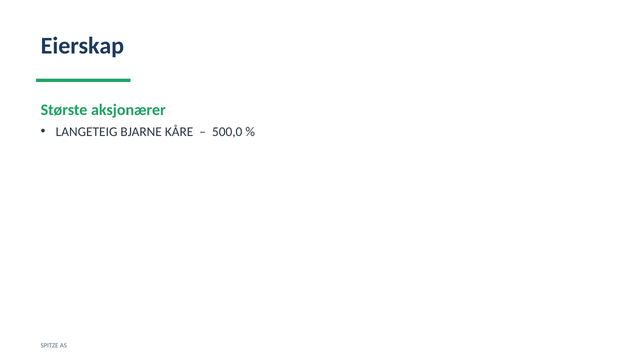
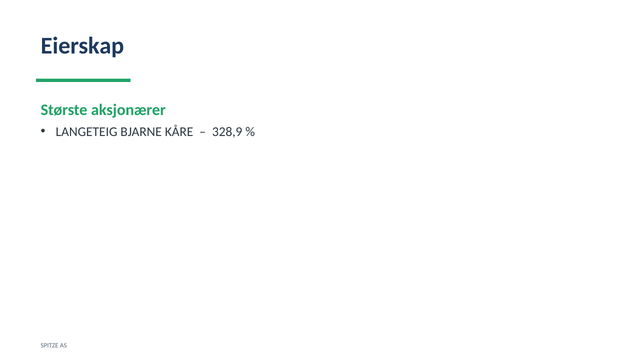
500,0: 500,0 -> 328,9 (227, 132)
